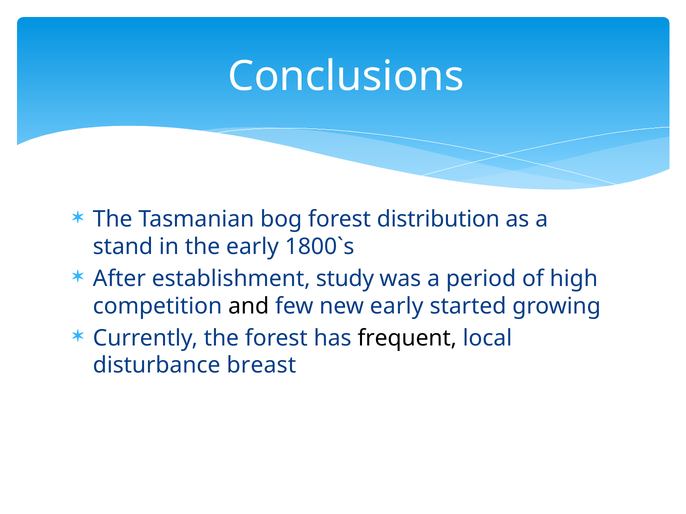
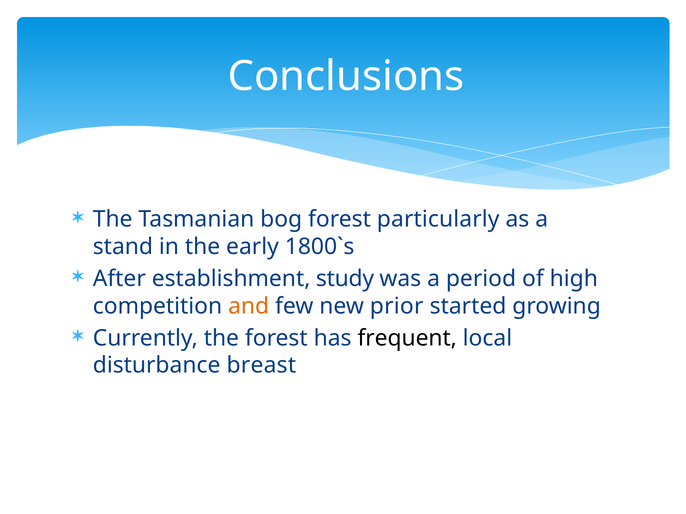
distribution: distribution -> particularly (438, 219)
and colour: black -> orange (249, 306)
new early: early -> prior (397, 306)
